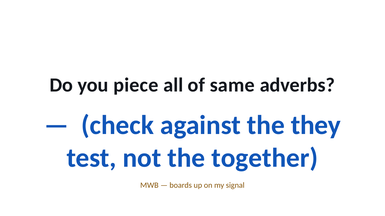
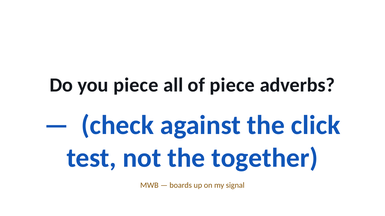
of same: same -> piece (232, 85)
they: they -> click (316, 126)
